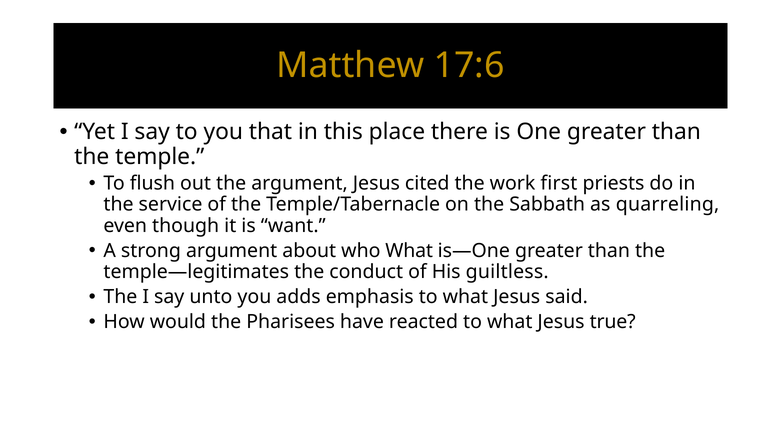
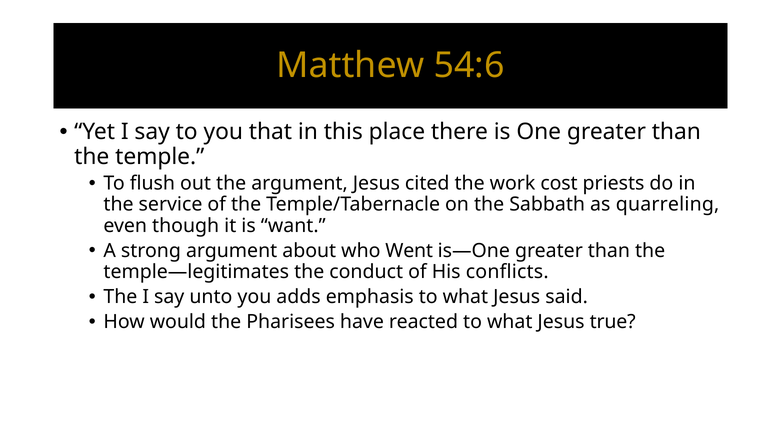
17:6: 17:6 -> 54:6 (469, 66)
first: first -> cost (559, 184)
who What: What -> Went (409, 251)
guiltless: guiltless -> conflicts (507, 272)
